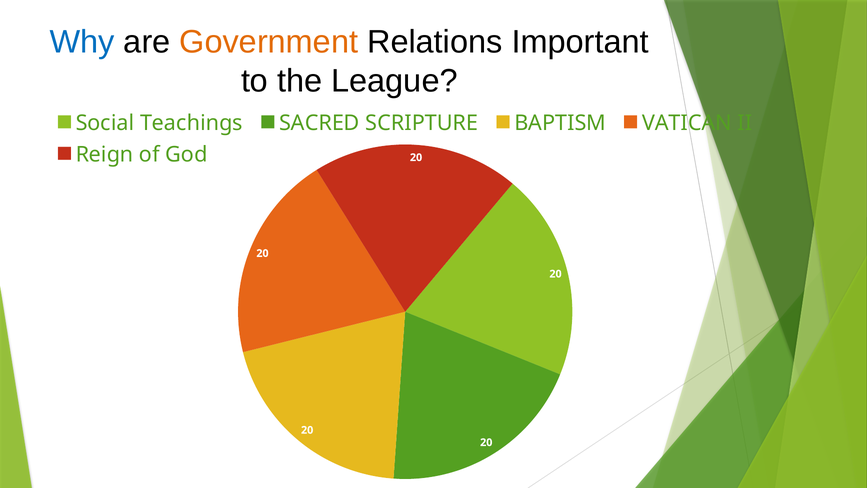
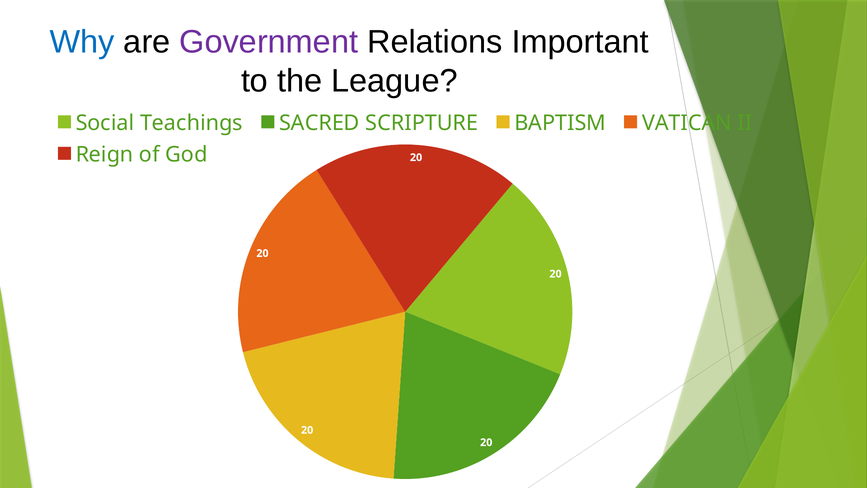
Government colour: orange -> purple (269, 42)
